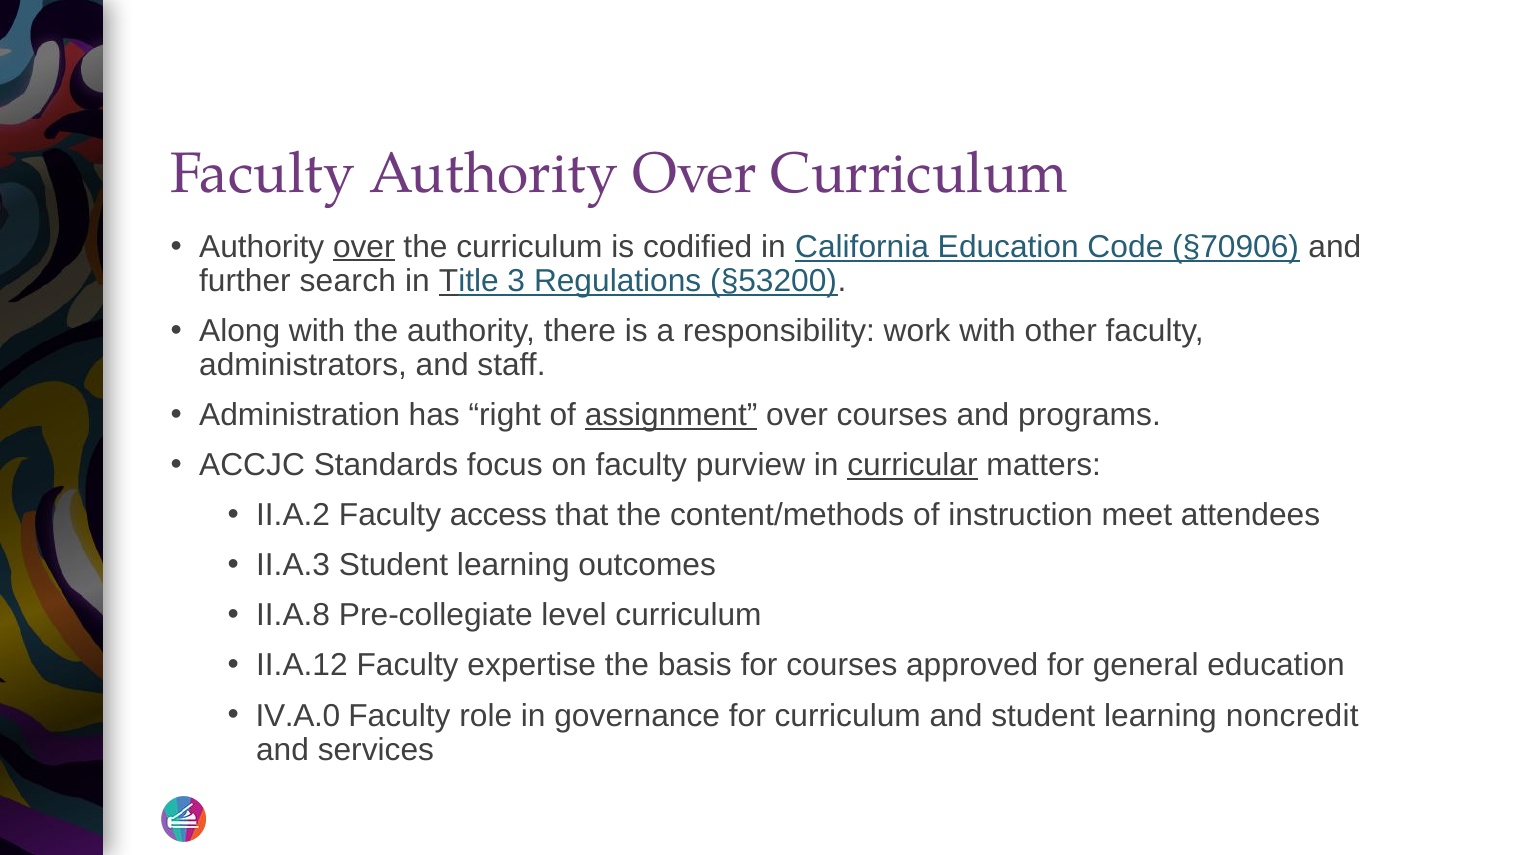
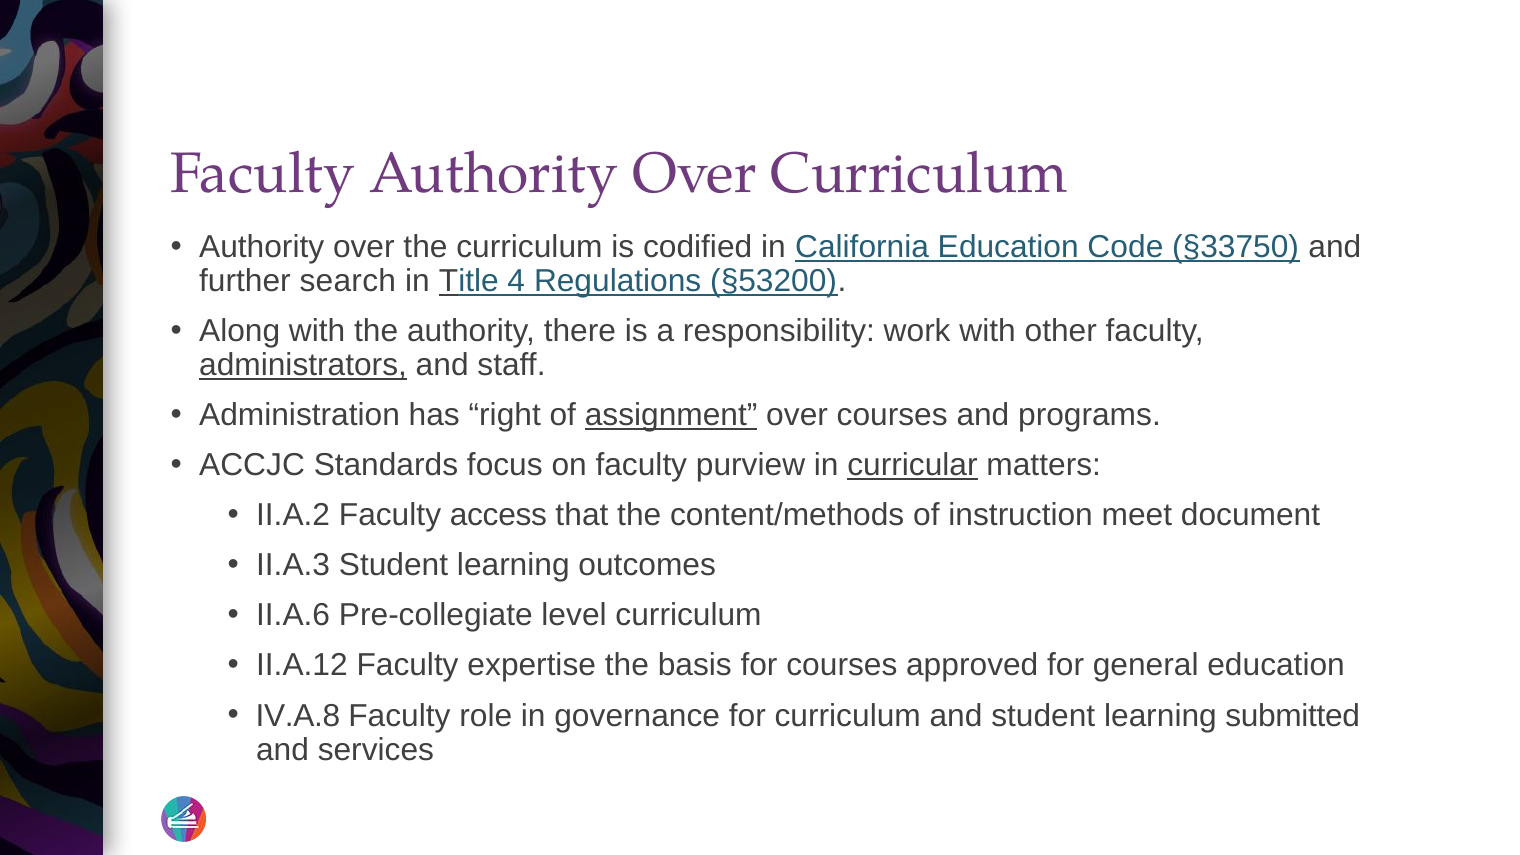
over underline: present -> none (364, 247)
§70906: §70906 -> §33750 (1236, 247)
3: 3 -> 4 (516, 281)
administrators underline: none -> present (303, 365)
attendees: attendees -> document (1251, 515)
II.A.8: II.A.8 -> II.A.6 (293, 615)
IV.A.0: IV.A.0 -> IV.A.8 (298, 716)
noncredit: noncredit -> submitted (1293, 716)
